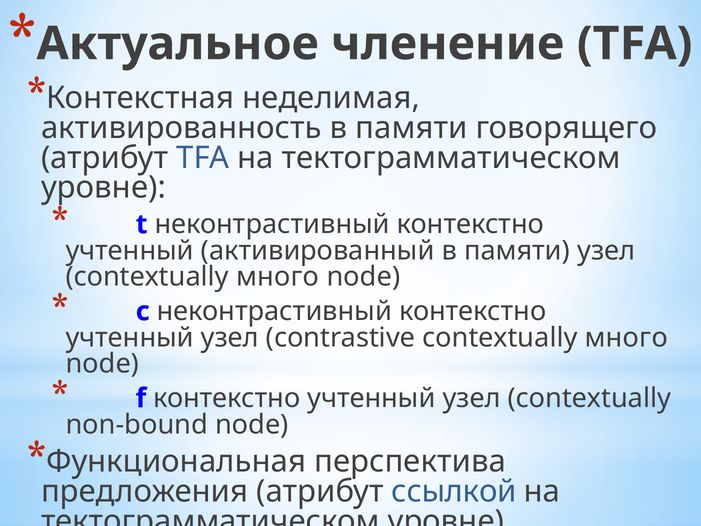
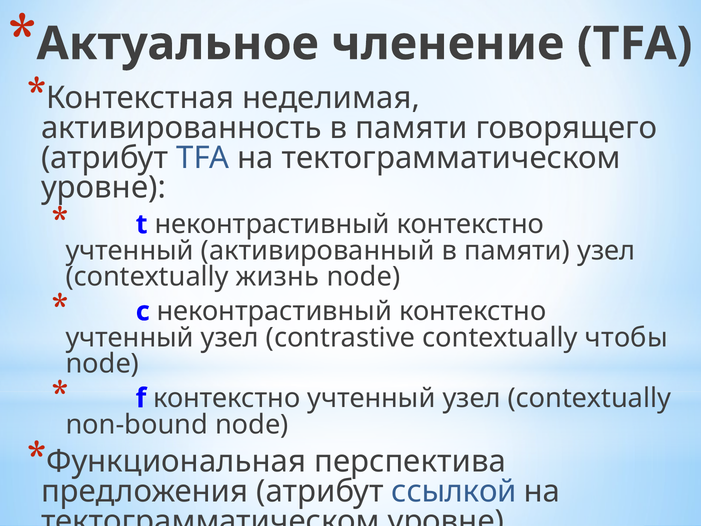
много: много -> жизнь (278, 277)
contrastive contextually много: много -> чтобы (626, 337)
